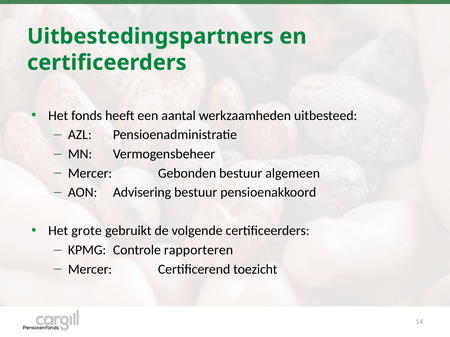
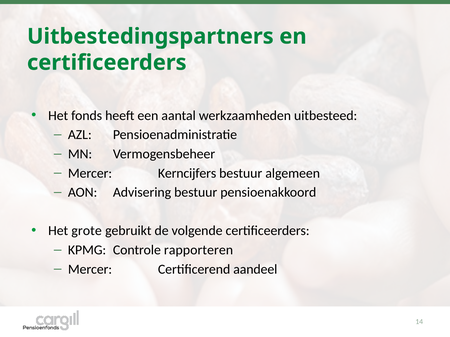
Gebonden: Gebonden -> Kerncijfers (187, 173)
toezicht: toezicht -> aandeel (255, 270)
